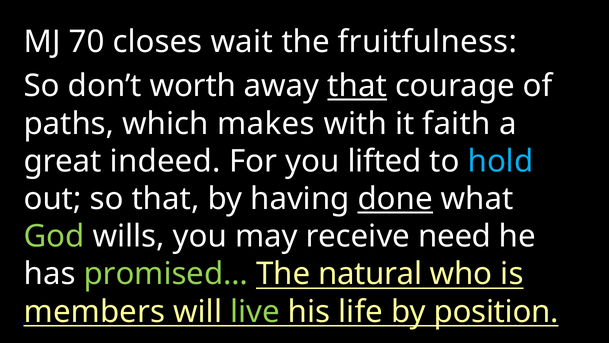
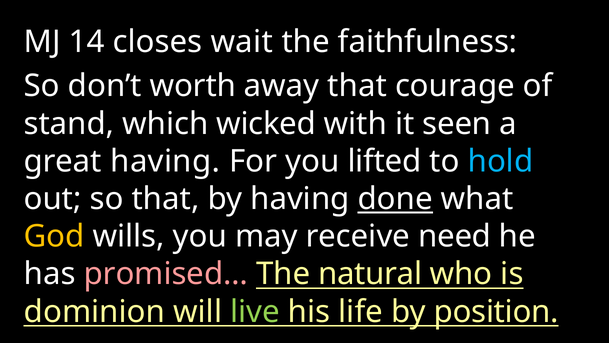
70: 70 -> 14 (87, 42)
fruitfulness: fruitfulness -> faithfulness (428, 42)
that underline: present -> none (357, 86)
paths: paths -> stand (69, 124)
makes: makes -> wicked (266, 124)
faith: faith -> seen (457, 124)
great indeed: indeed -> having (165, 161)
God colour: light green -> yellow (54, 236)
promised… colour: light green -> pink (166, 274)
members: members -> dominion (95, 311)
